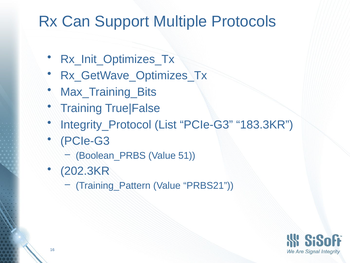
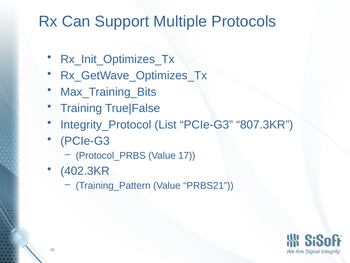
183.3KR: 183.3KR -> 807.3KR (265, 124)
Boolean_PRBS: Boolean_PRBS -> Protocol_PRBS (111, 155)
51: 51 -> 17 (187, 155)
202.3KR: 202.3KR -> 402.3KR (85, 171)
